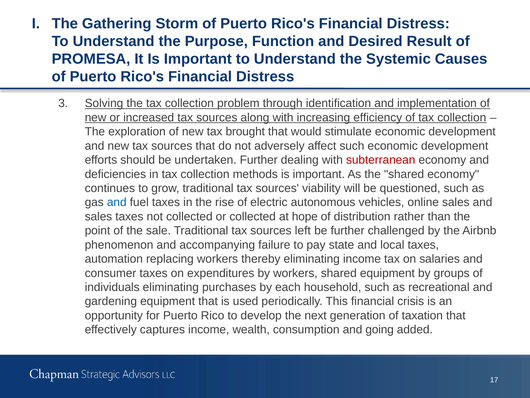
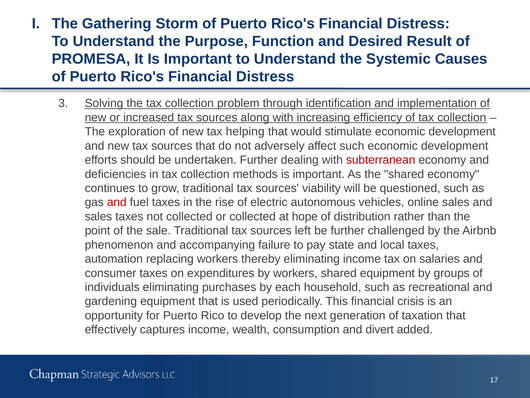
brought: brought -> helping (245, 132)
and colour: blue -> red (117, 202)
going: going -> divert (380, 329)
